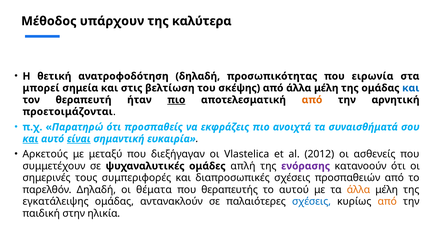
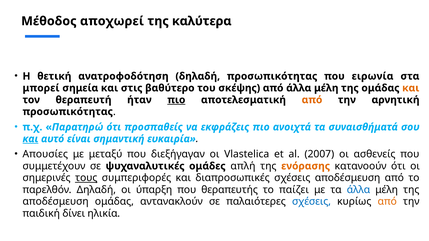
υπάρχουν: υπάρχουν -> αποχωρεί (112, 21)
βελτίωση: βελτίωση -> βαθύτερο (170, 88)
και colour: blue -> orange (411, 88)
προετοιμάζονται: προετοιμάζονται -> προσωπικότητας (68, 112)
είναι underline: present -> none (79, 139)
Αρκετούς: Αρκετούς -> Απουσίες (45, 154)
2012: 2012 -> 2007 (319, 154)
ενόρασης colour: purple -> orange (306, 166)
τους underline: none -> present (86, 178)
σχέσεις προσπαθειών: προσπαθειών -> αποδέσμευση (348, 178)
θέματα: θέματα -> ύπαρξη (154, 190)
αυτού: αυτού -> παίζει (294, 190)
άλλα colour: orange -> blue (358, 190)
εγκατάλειψης: εγκατάλειψης -> αποδέσμευση (56, 202)
στην: στην -> δίνει (74, 214)
